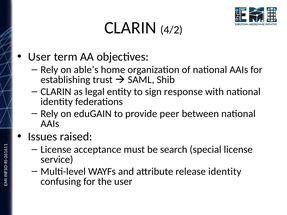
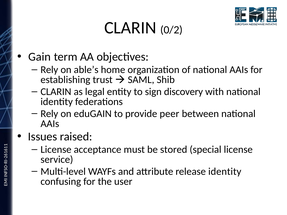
4/2: 4/2 -> 0/2 (172, 30)
User: User -> Gain (40, 57)
response: response -> discovery (183, 92)
search: search -> stored (174, 150)
